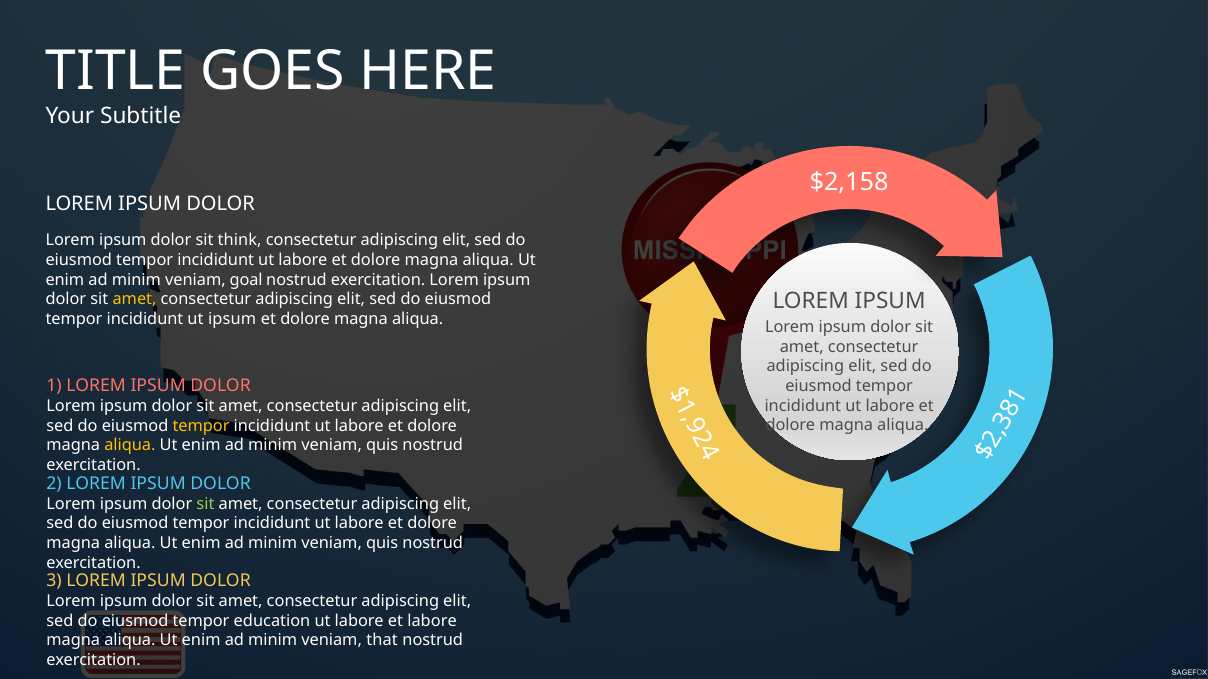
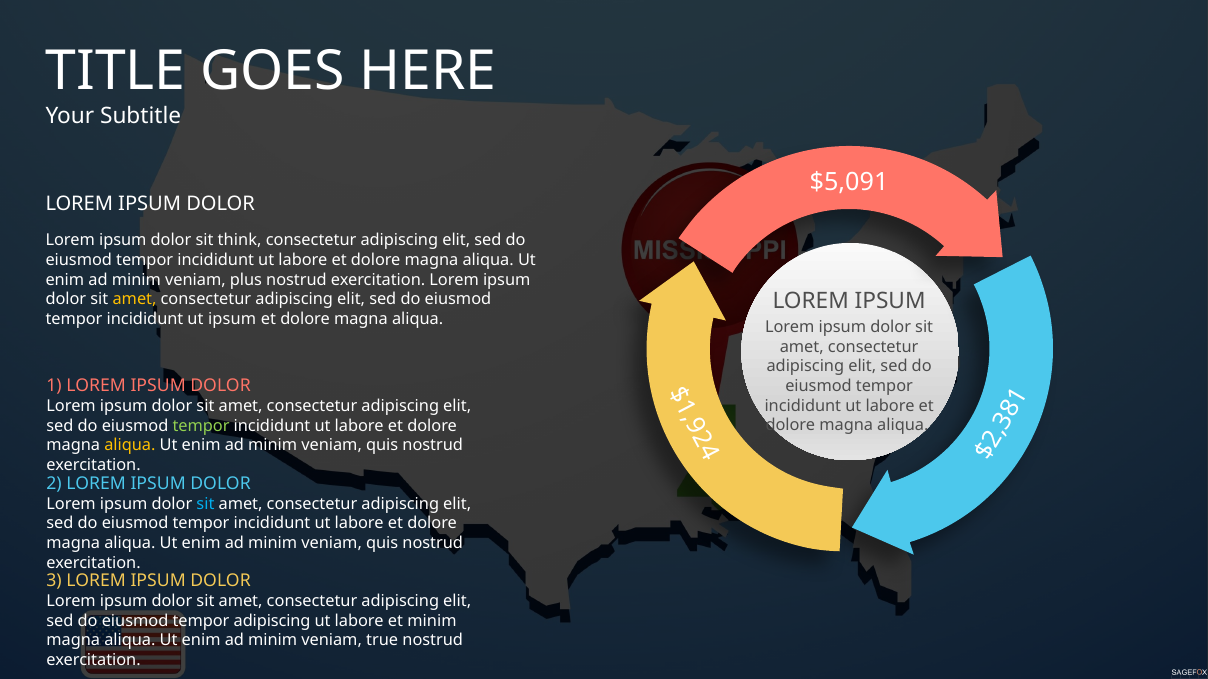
$2,158: $2,158 -> $5,091 (849, 183)
goal: goal -> plus (246, 280)
tempor colour: yellow -> light green (201, 426)
sit colour: light green -> light blue (205, 504)
tempor education: education -> adipiscing (272, 621)
et labore: labore -> minim (432, 621)
that: that -> true (382, 641)
